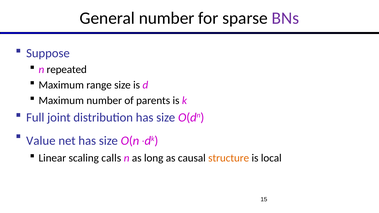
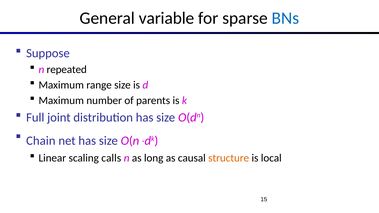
General number: number -> variable (167, 18)
BNs colour: purple -> blue (285, 18)
Value: Value -> Chain (41, 141)
